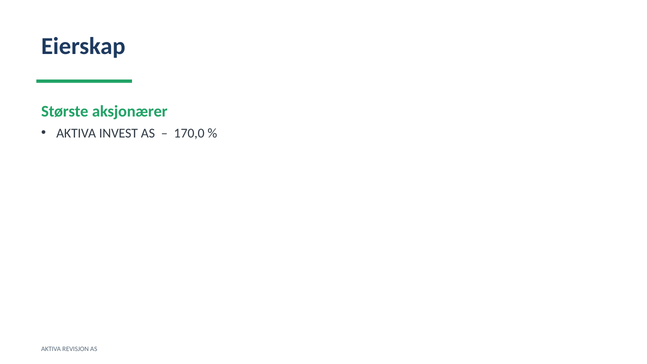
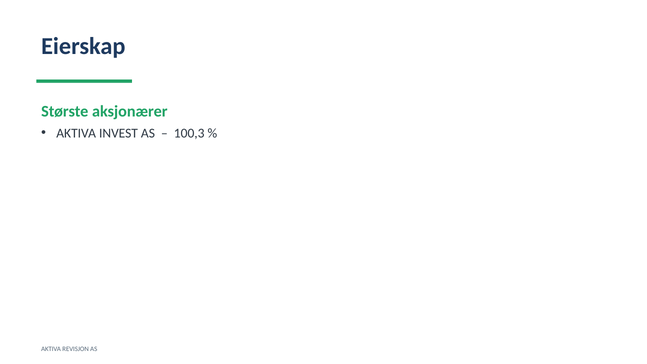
170,0: 170,0 -> 100,3 (189, 133)
